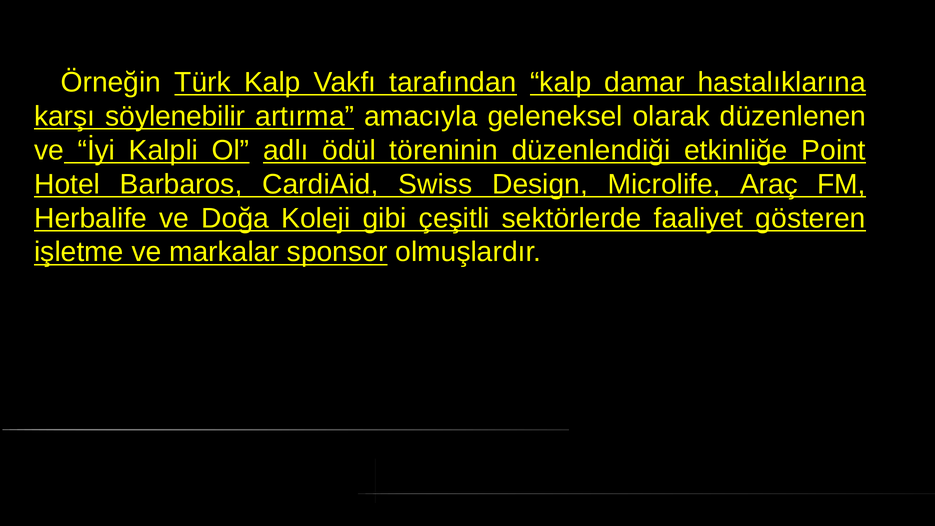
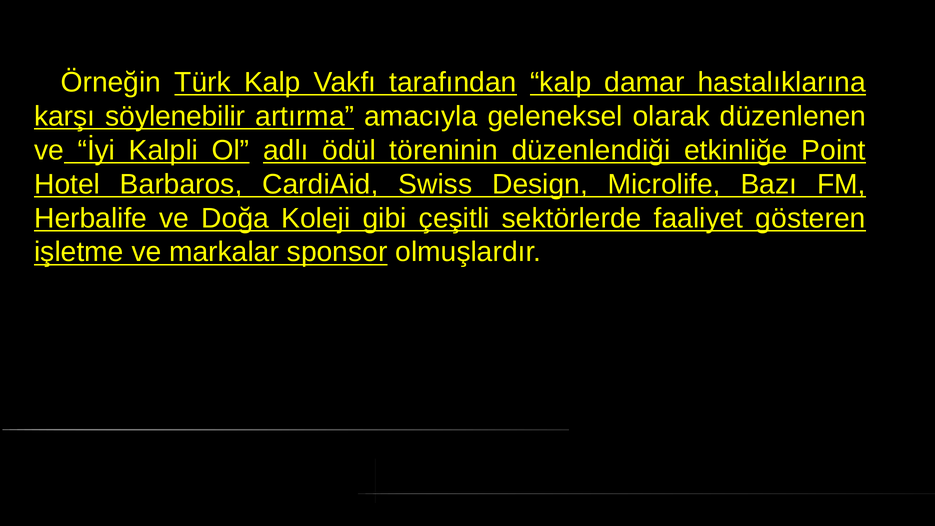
Araç: Araç -> Bazı (769, 184)
